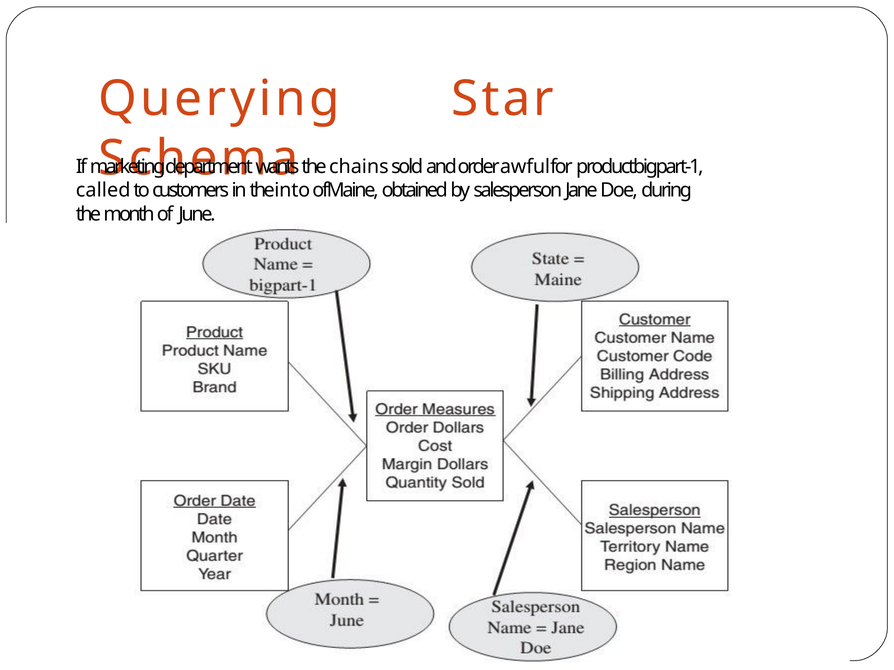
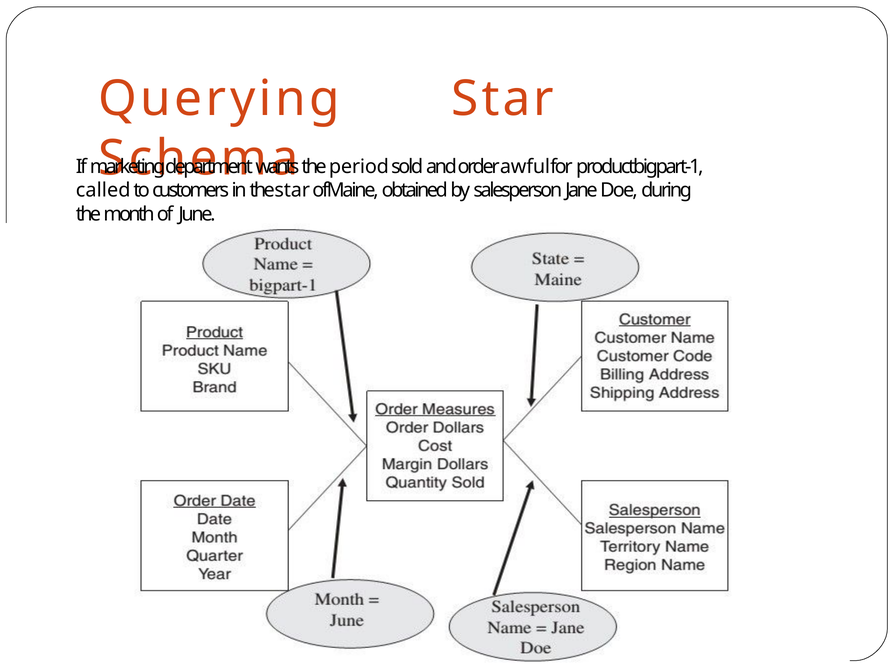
chains: chains -> period (359, 167)
into: into -> star (292, 191)
